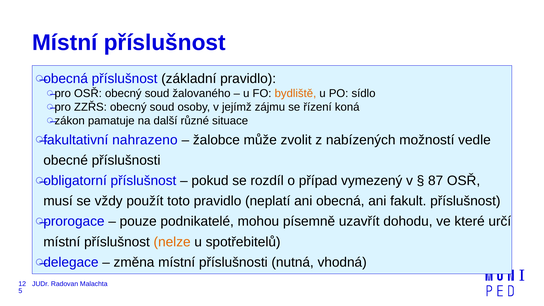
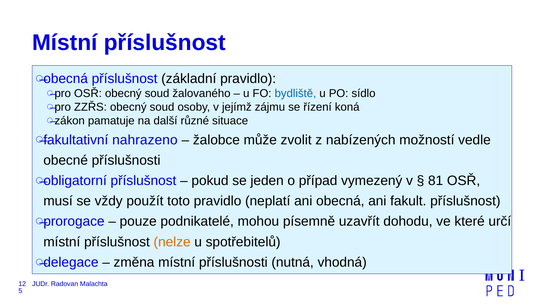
bydliště colour: orange -> blue (295, 93)
rozdíl: rozdíl -> jeden (267, 181)
87: 87 -> 81 (436, 181)
